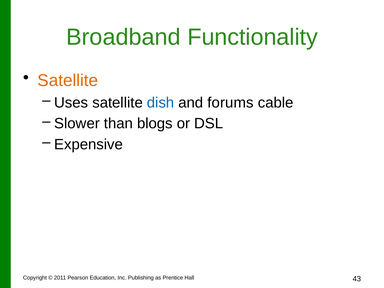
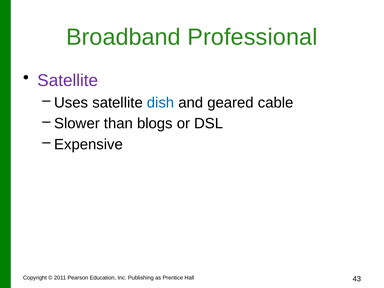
Functionality: Functionality -> Professional (252, 37)
Satellite colour: orange -> purple (68, 81)
forums: forums -> geared (231, 103)
